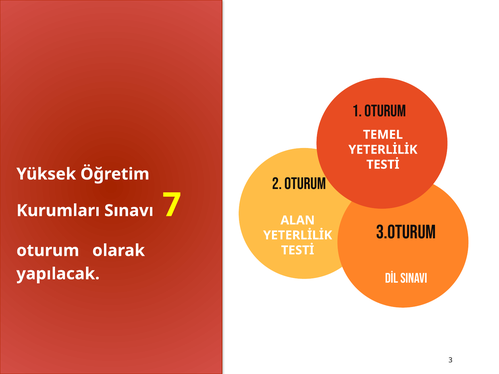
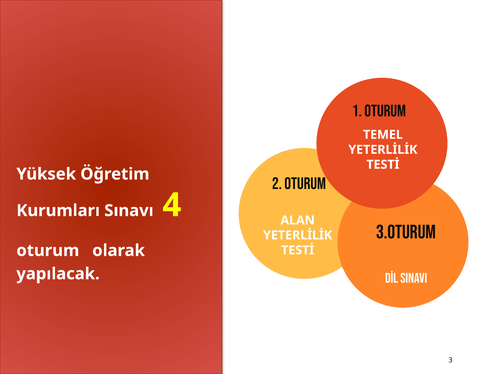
7: 7 -> 4 (172, 205)
